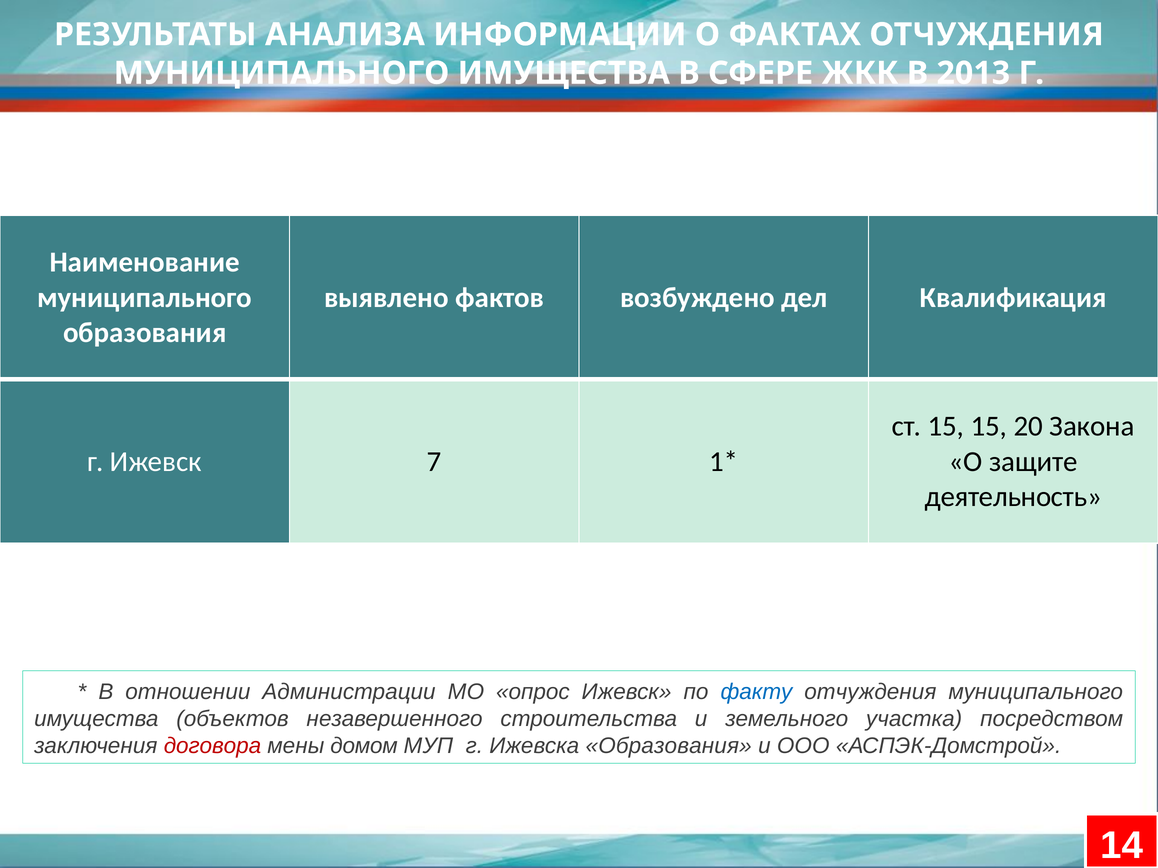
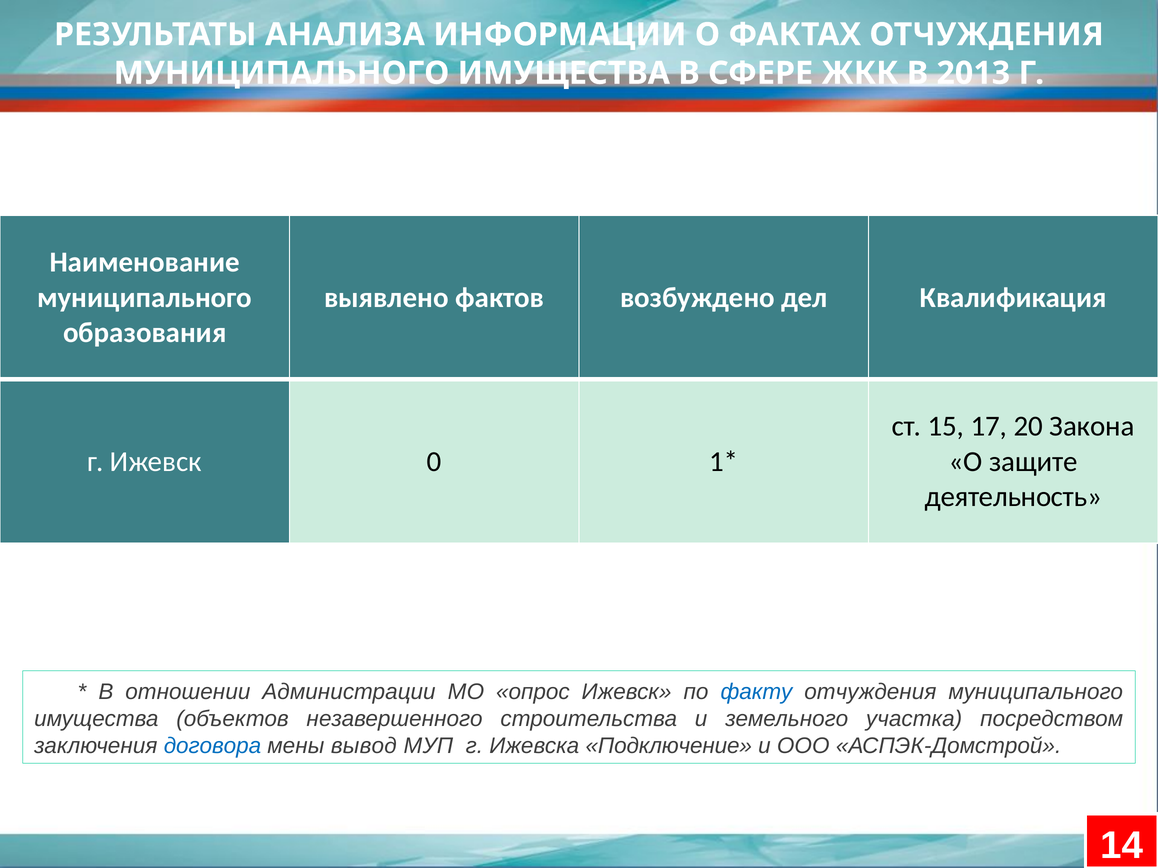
15 15: 15 -> 17 (989, 427)
7: 7 -> 0 (434, 462)
договора colour: red -> blue (212, 746)
домом: домом -> вывод (364, 746)
Ижевска Образования: Образования -> Подключение (669, 746)
